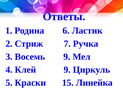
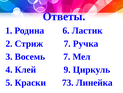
Восемь 9: 9 -> 7 (67, 56)
15: 15 -> 73 (68, 82)
